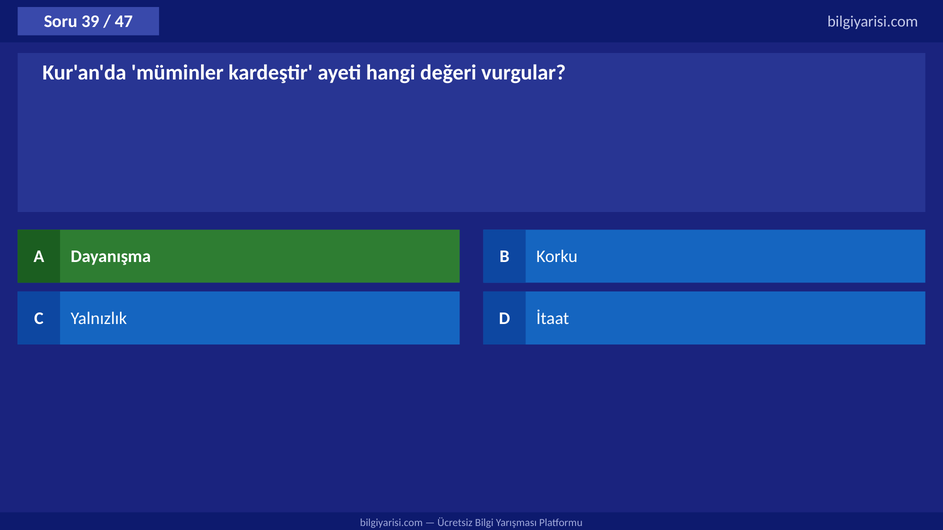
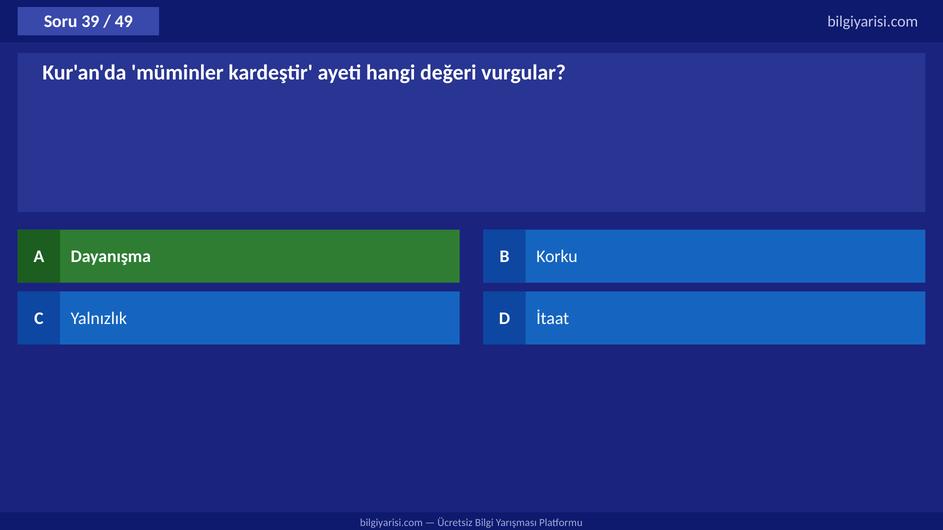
47: 47 -> 49 (124, 22)
